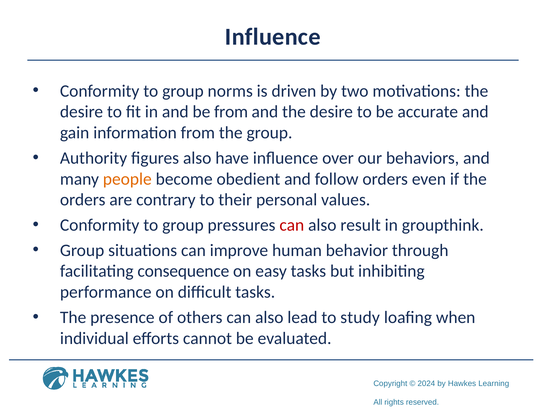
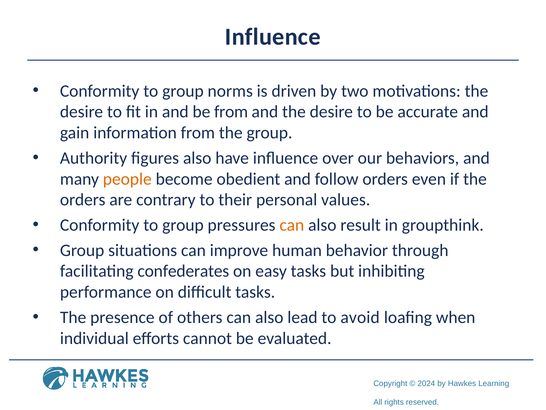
can colour: red -> orange (292, 225)
consequence: consequence -> confederates (183, 271)
study: study -> avoid (360, 317)
